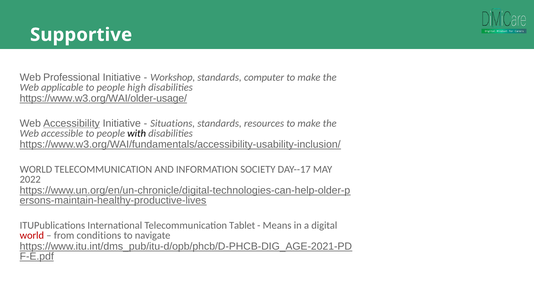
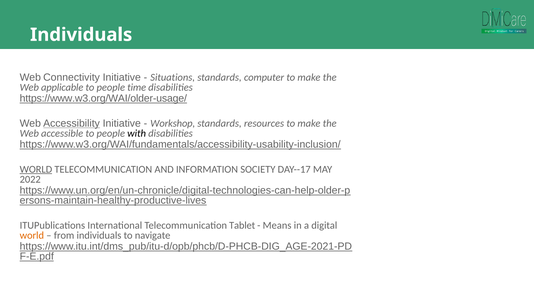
Supportive: Supportive -> Individuals (81, 35)
Professional: Professional -> Connectivity (72, 77)
Workshop: Workshop -> Situations (173, 77)
high: high -> time (137, 87)
Situations: Situations -> Workshop (173, 123)
WORLD underline: none -> present (36, 169)
world colour: red -> orange (32, 235)
from conditions: conditions -> individuals (99, 235)
